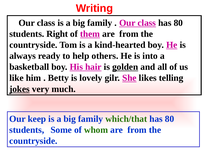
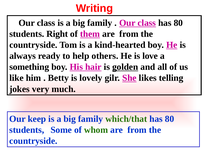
into: into -> love (150, 56)
basketball: basketball -> something (29, 67)
jokes underline: present -> none (20, 89)
